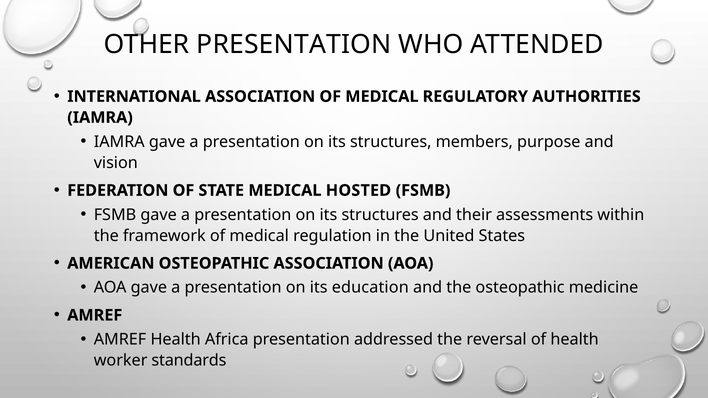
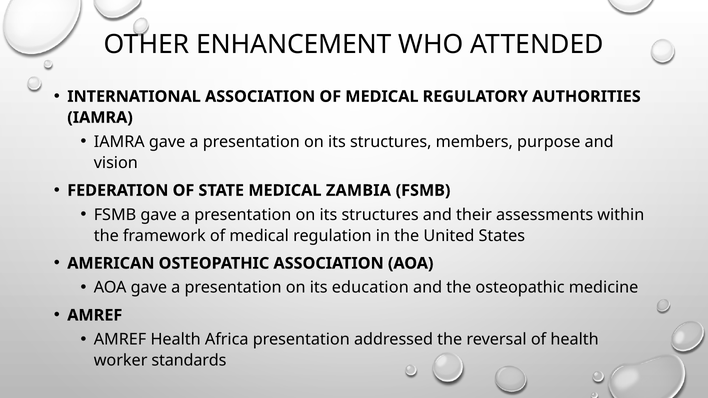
OTHER PRESENTATION: PRESENTATION -> ENHANCEMENT (294, 44)
HOSTED: HOSTED -> ZAMBIA (358, 191)
